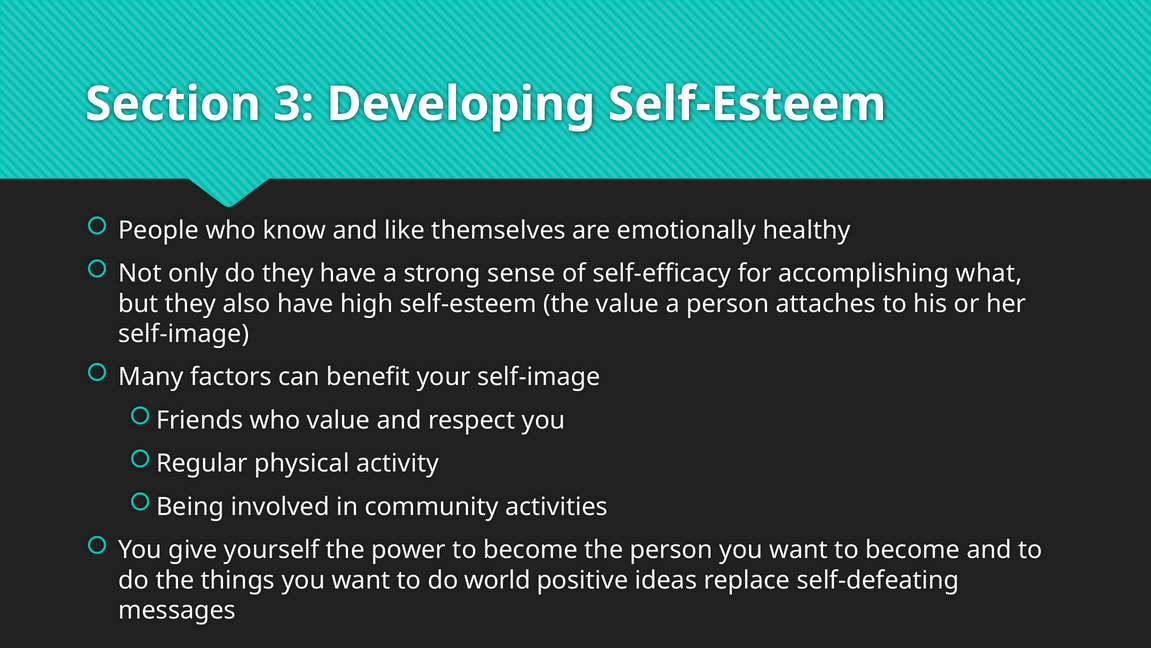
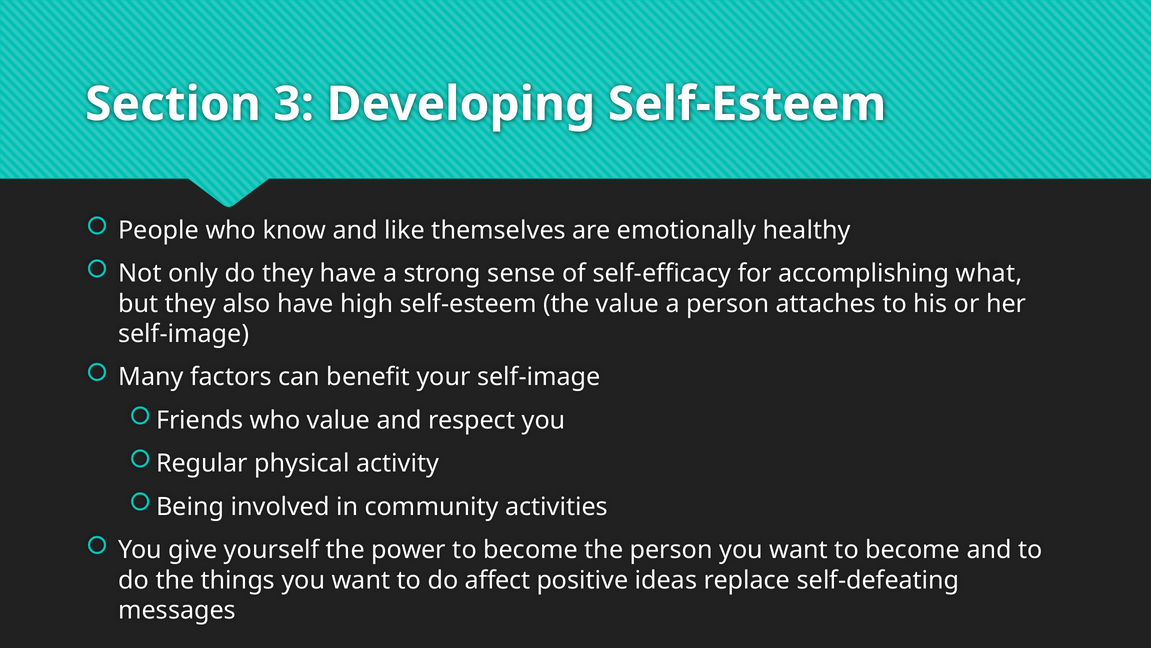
world: world -> affect (498, 580)
